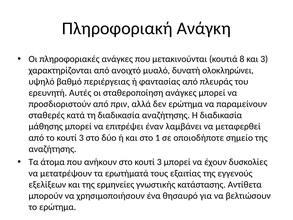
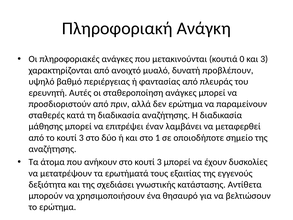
8: 8 -> 0 (242, 59)
ολοκληρώνει: ολοκληρώνει -> προβλέπουν (228, 70)
εξελίξεων: εξελίξεων -> δεξιότητα (47, 184)
ερμηνείες: ερμηνείες -> σχεδιάσει (115, 184)
